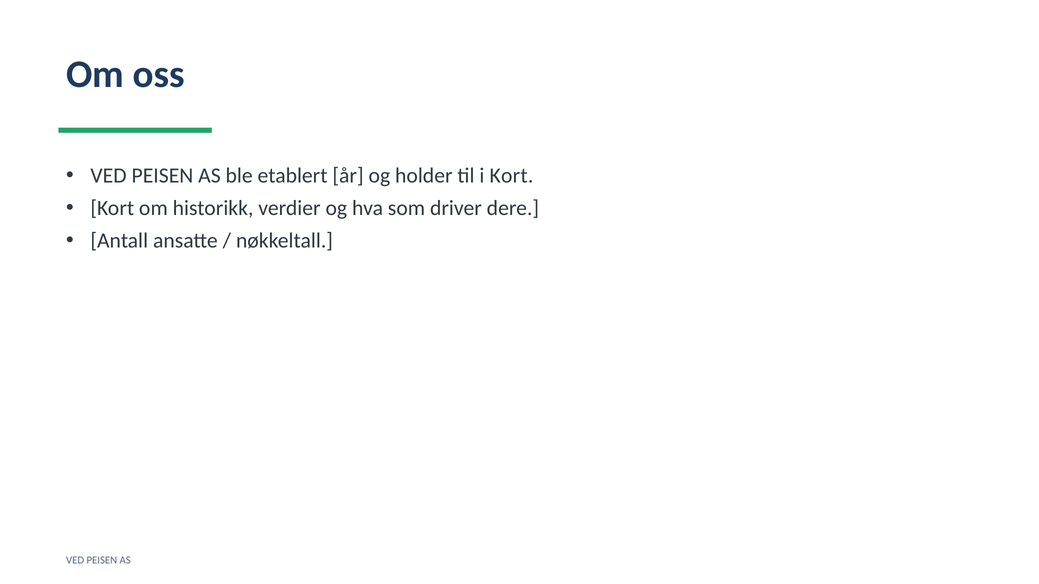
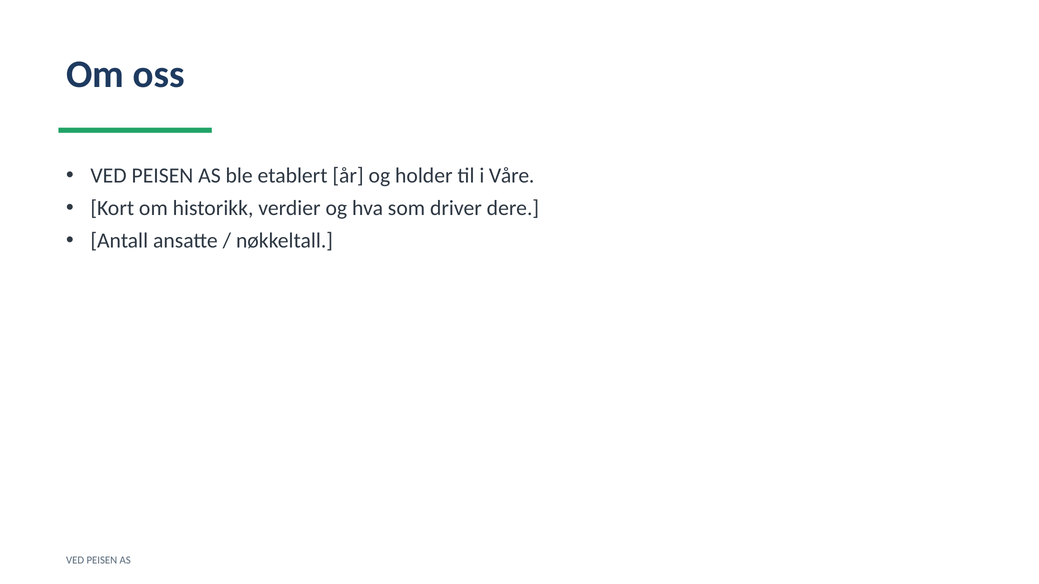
i Kort: Kort -> Våre (512, 176)
